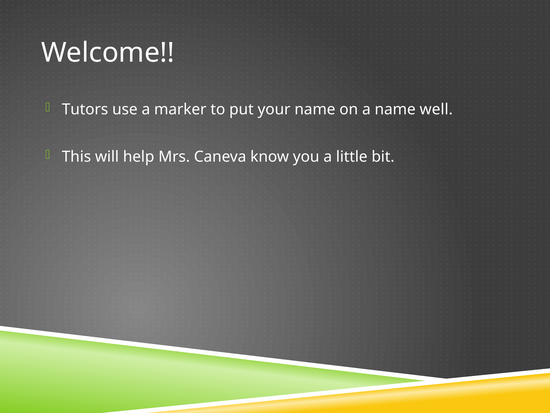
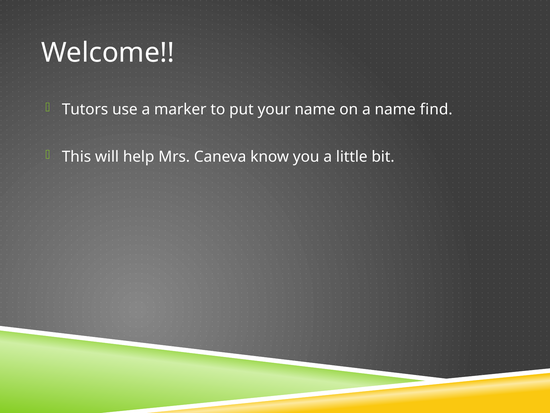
well: well -> find (436, 109)
